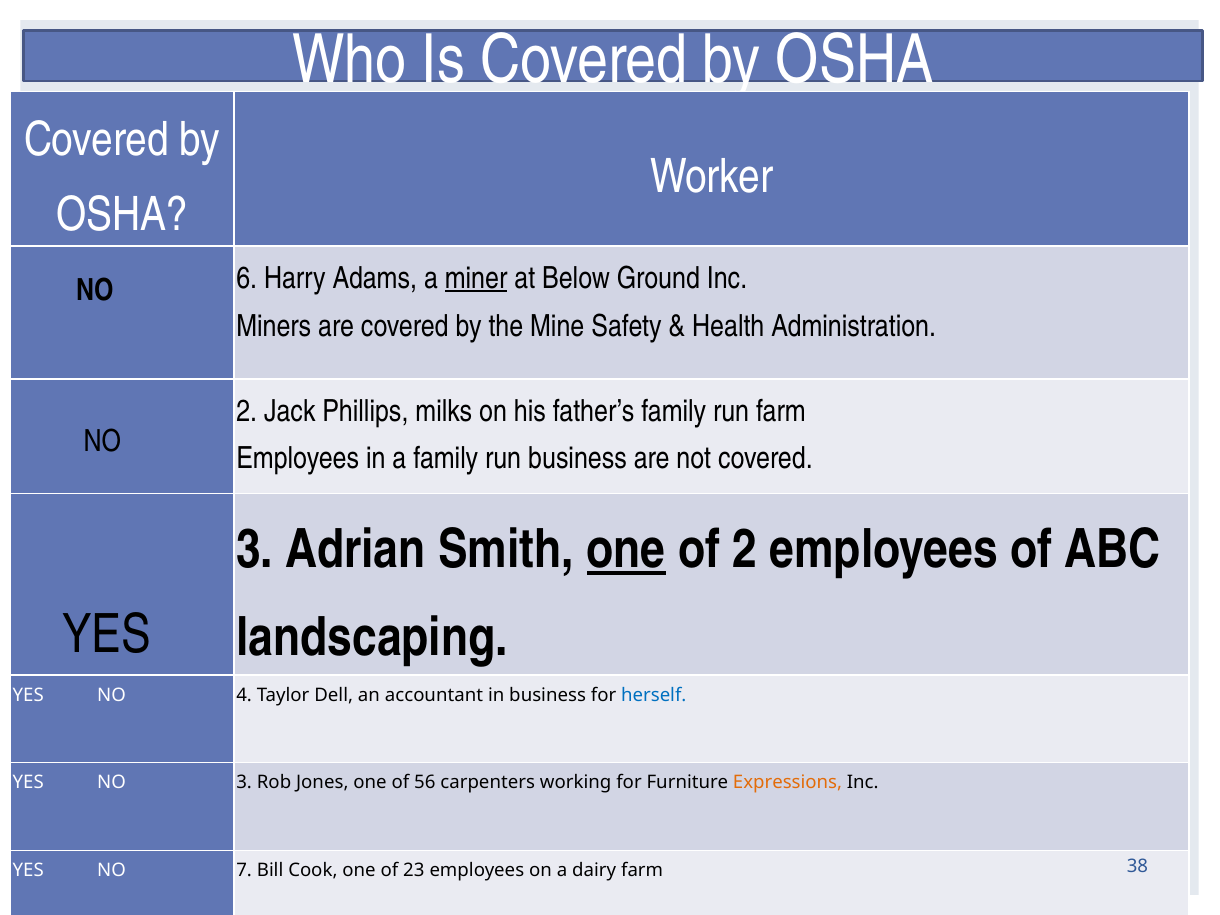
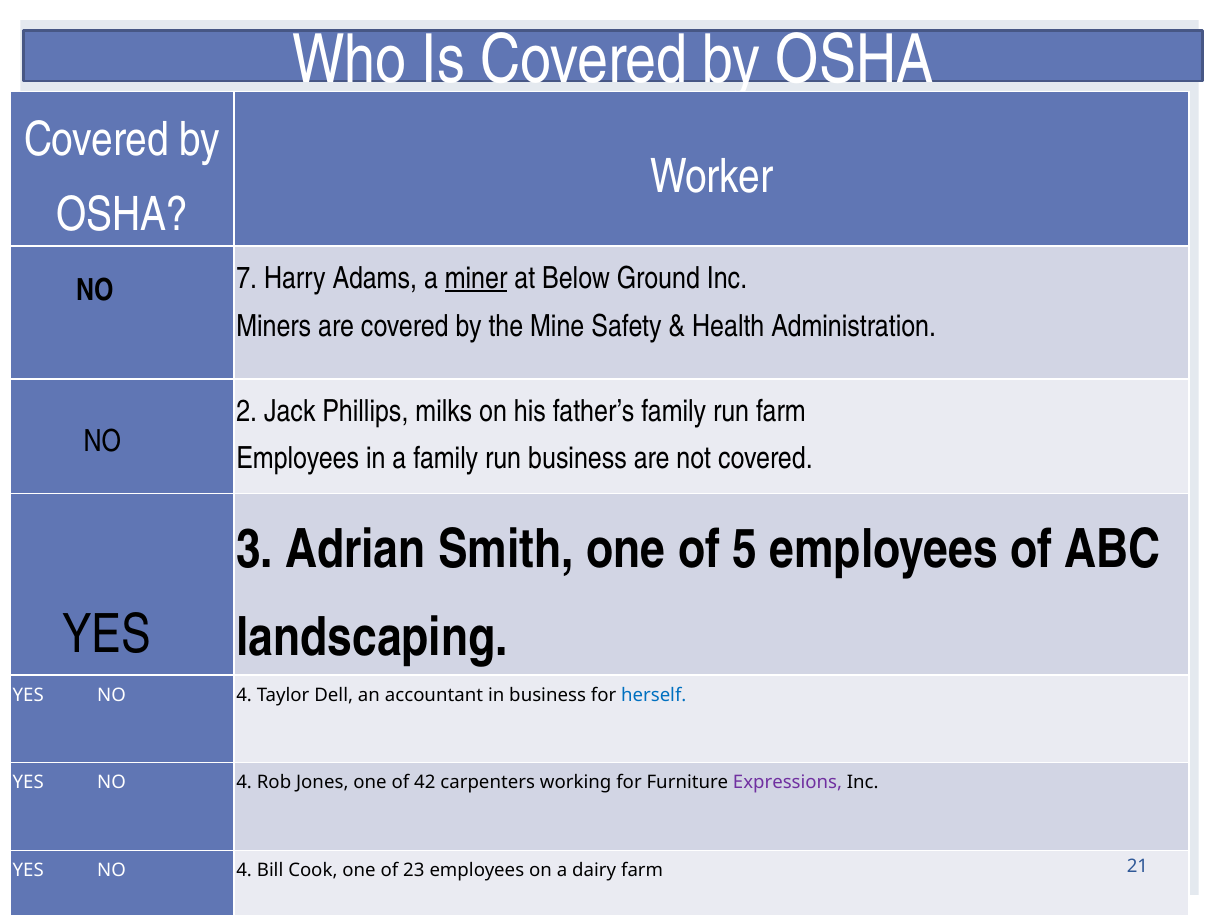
6: 6 -> 7 (247, 278)
one underline: present -> none (626, 550)
of 2: 2 -> 5 (745, 550)
3: 3 -> 4 (244, 783)
56: 56 -> 42 (425, 783)
Expressions colour: orange -> purple (788, 783)
7: 7 -> 4 (244, 870)
38: 38 -> 21 (1138, 866)
